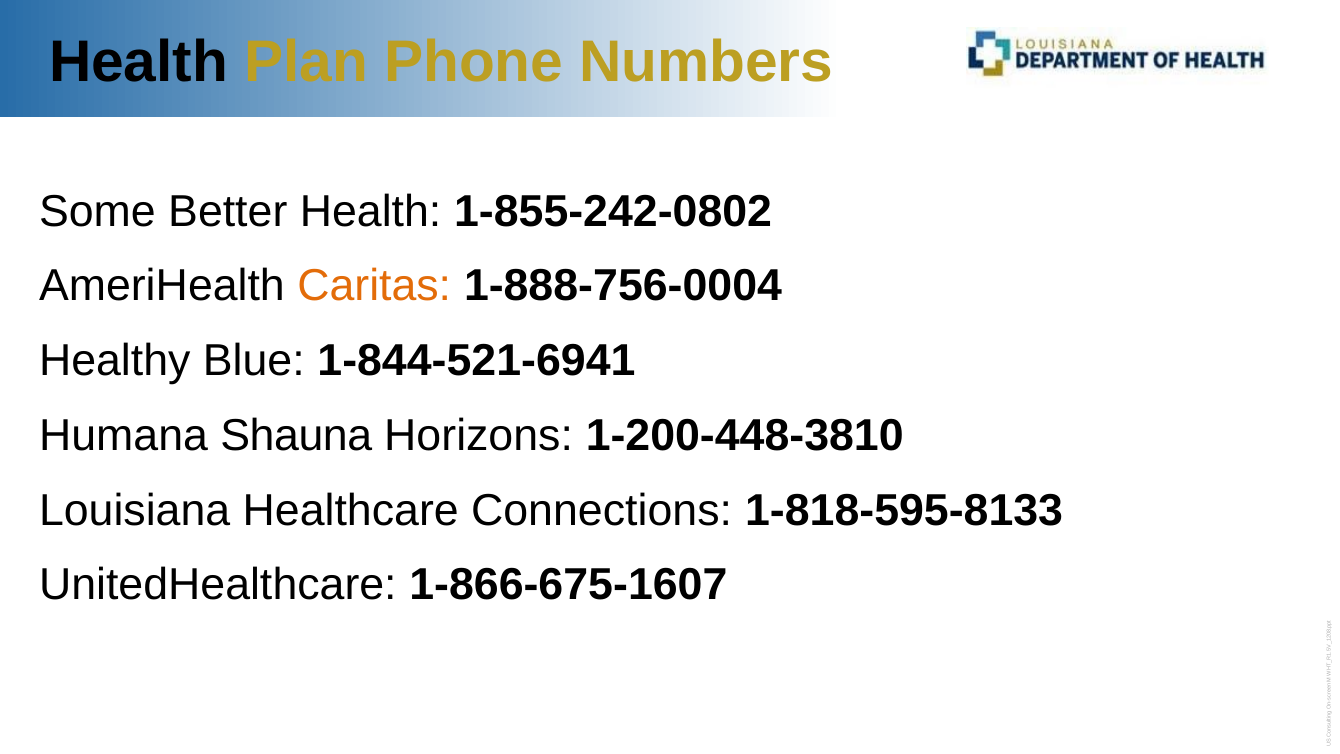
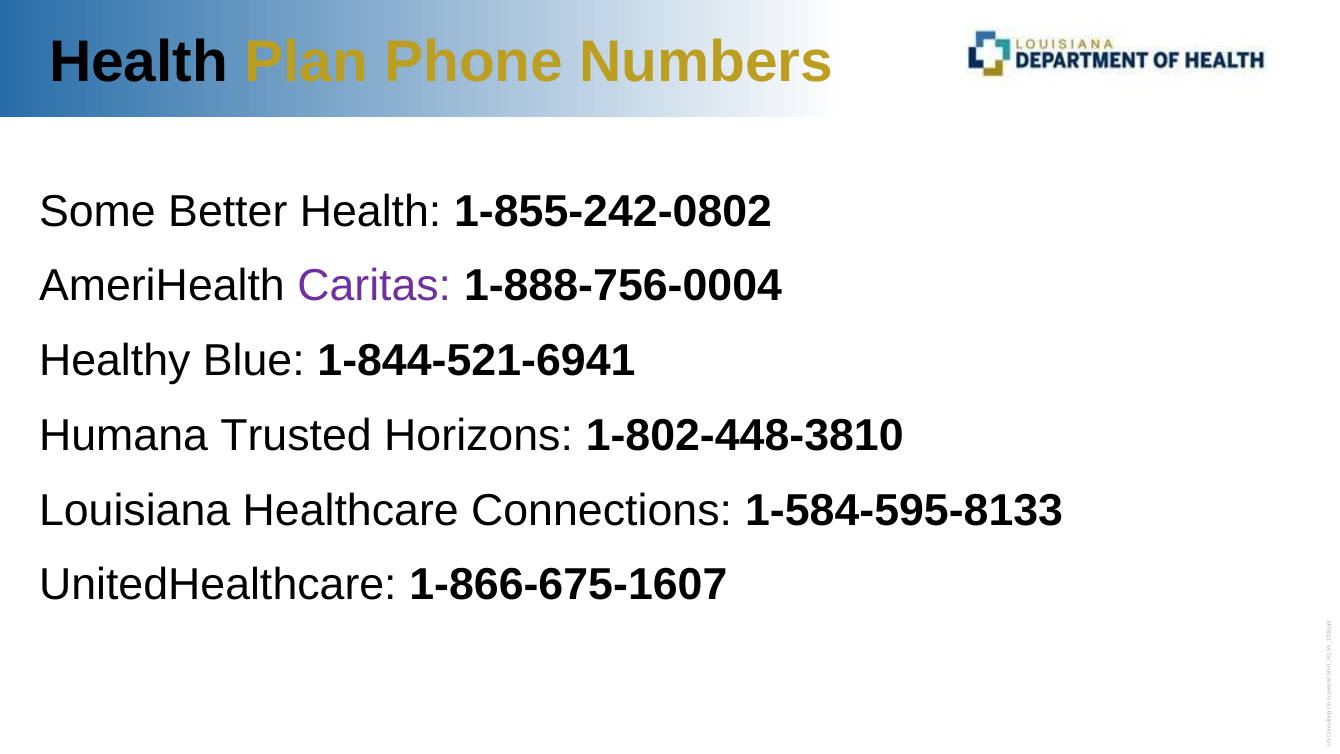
Caritas colour: orange -> purple (374, 286)
Shauna: Shauna -> Trusted (296, 435)
1-200-448-3810: 1-200-448-3810 -> 1-802-448-3810 (745, 435)
1-818-595-8133: 1-818-595-8133 -> 1-584-595-8133 (904, 510)
